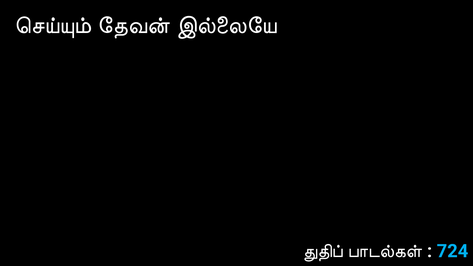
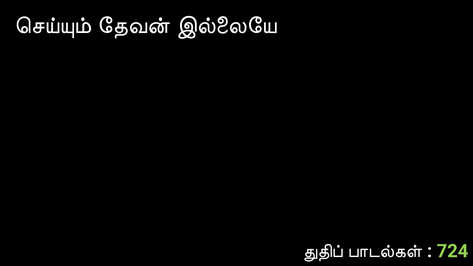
724 colour: light blue -> light green (452, 251)
